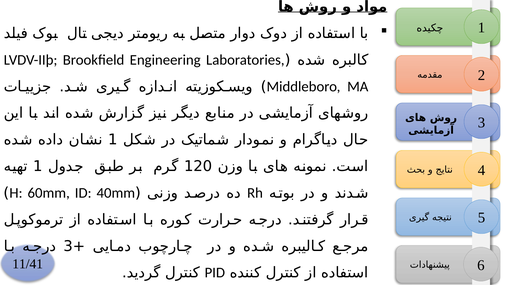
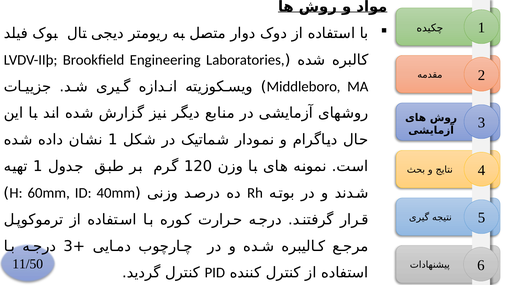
11/41: 11/41 -> 11/50 (28, 264)
